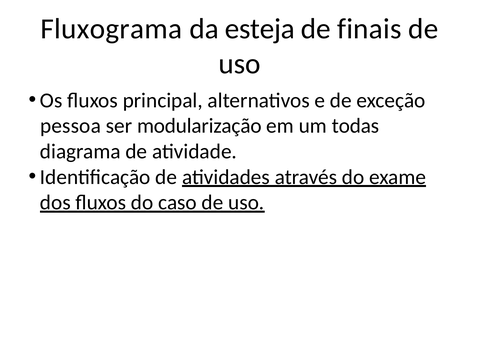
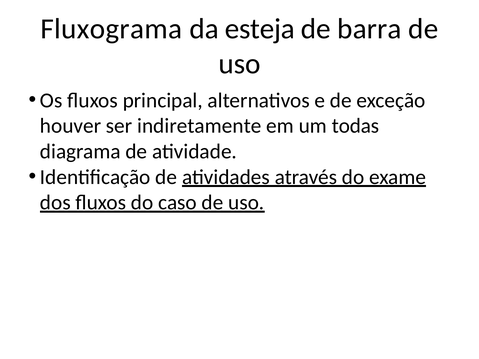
finais: finais -> barra (369, 29)
pessoa: pessoa -> houver (71, 126)
modularização: modularização -> indiretamente (199, 126)
